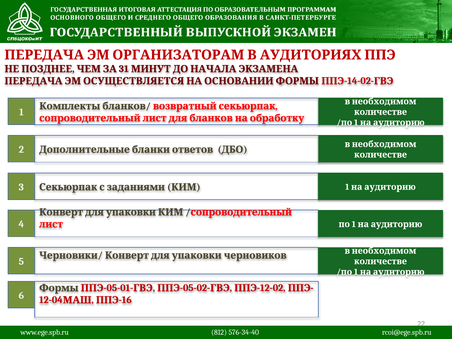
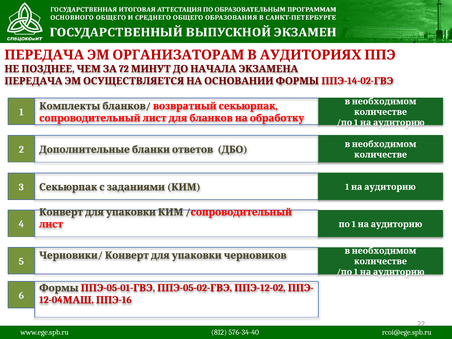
31: 31 -> 72 (124, 69)
